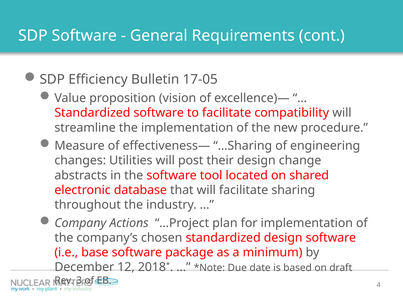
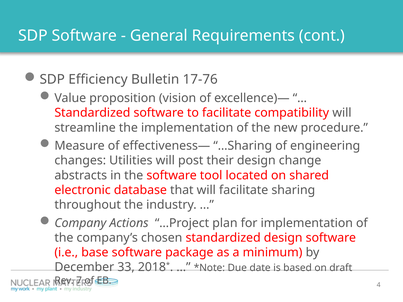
17-05: 17-05 -> 17-76 (200, 80)
12: 12 -> 33 (126, 267)
3: 3 -> 7 (79, 281)
